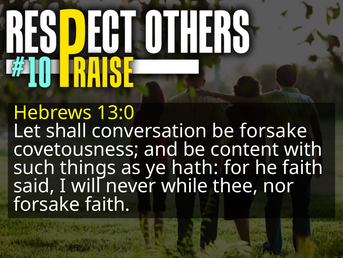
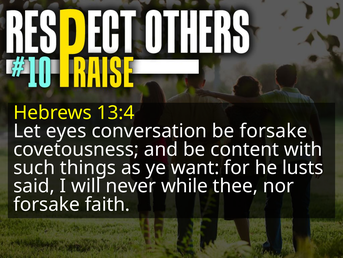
13:0: 13:0 -> 13:4 (116, 112)
shall: shall -> eyes (66, 131)
hath: hath -> want (195, 167)
he faith: faith -> lusts (303, 167)
